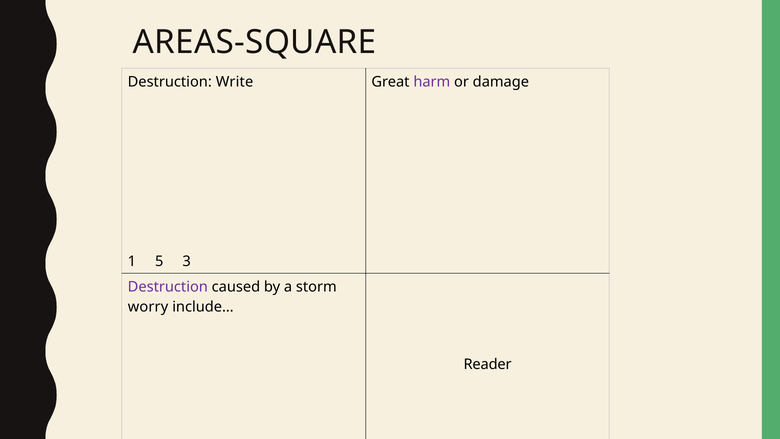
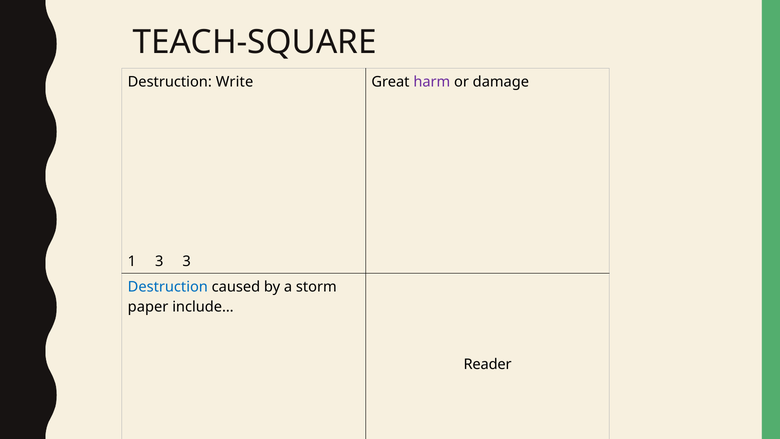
AREAS-SQUARE: AREAS-SQUARE -> TEACH-SQUARE (255, 42)
1 5: 5 -> 3 (159, 261)
Destruction colour: purple -> blue (168, 287)
worry: worry -> paper (148, 307)
